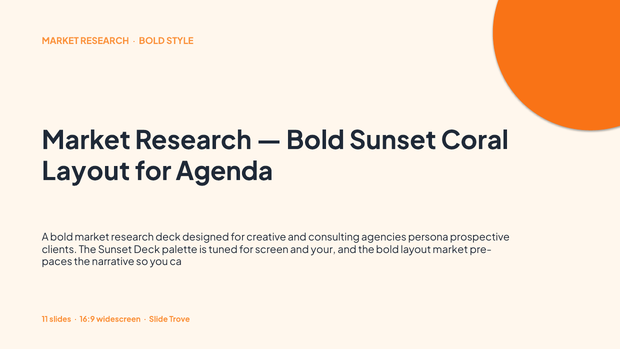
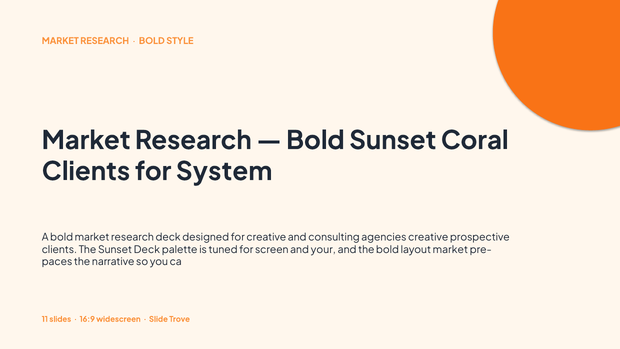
Layout: Layout -> Clients (86, 171)
Agenda: Agenda -> System (224, 171)
agencies persona: persona -> creative (428, 237)
